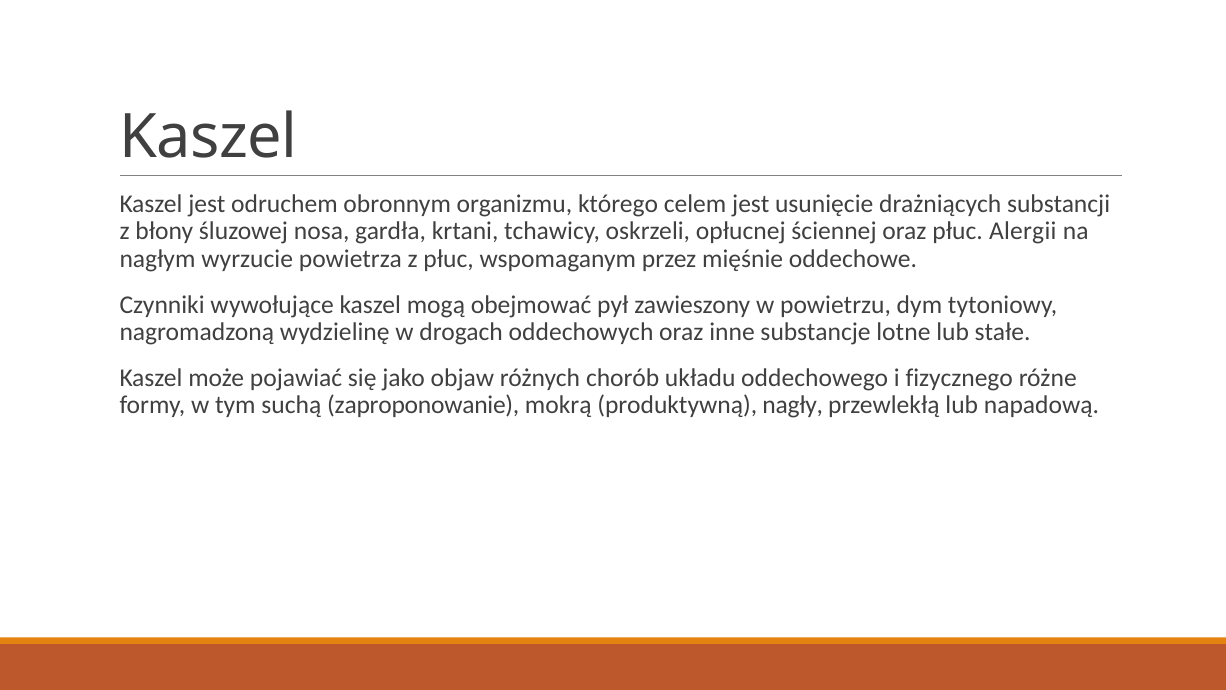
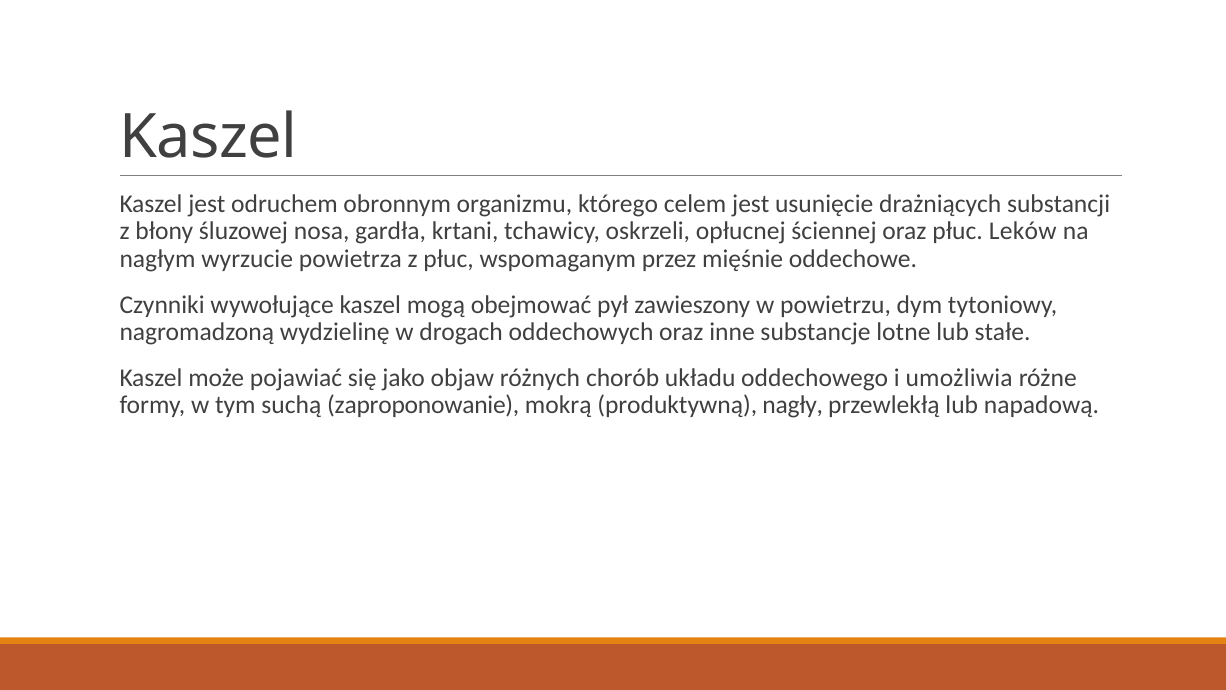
Alergii: Alergii -> Leków (1023, 231)
fizycznego: fizycznego -> umożliwia (959, 378)
